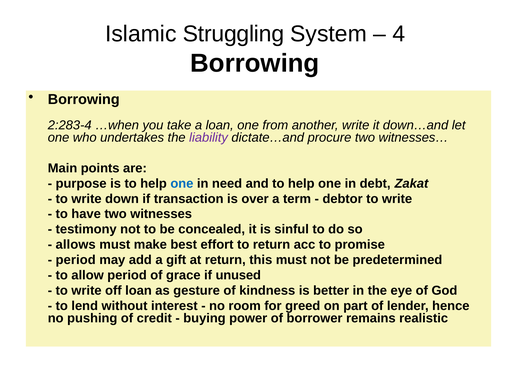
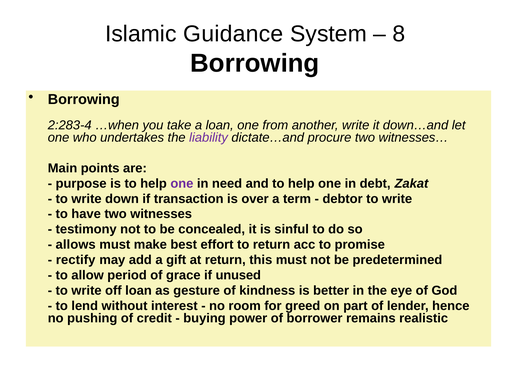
Struggling: Struggling -> Guidance (233, 34)
4: 4 -> 8 (399, 34)
one colour: blue -> purple (182, 183)
period: period -> rectify (76, 260)
